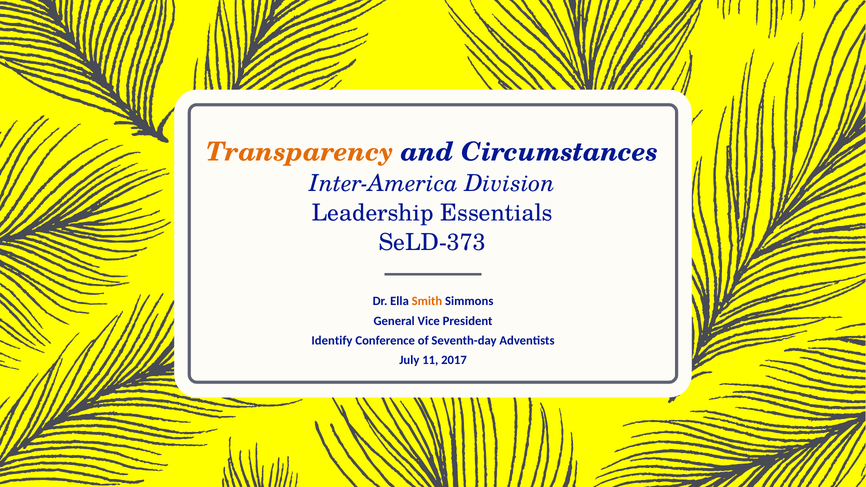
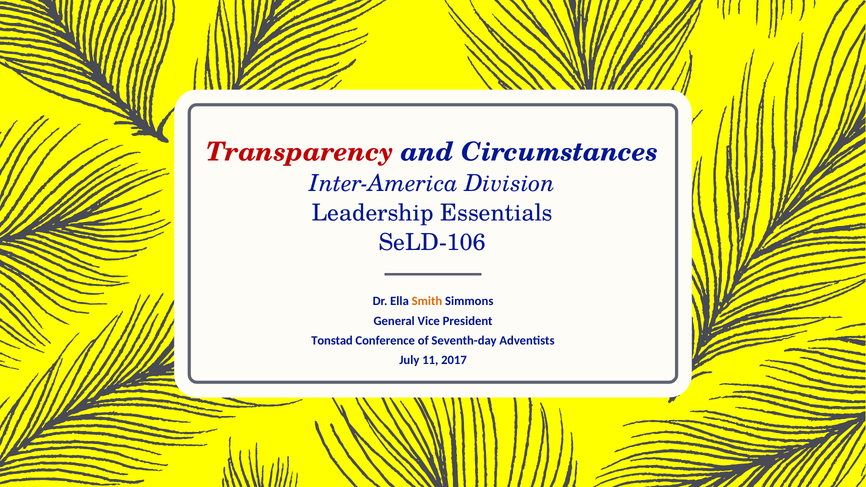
Transparency colour: orange -> red (300, 152)
SeLD-373: SeLD-373 -> SeLD-106 (432, 242)
Identify: Identify -> Tonstad (332, 341)
